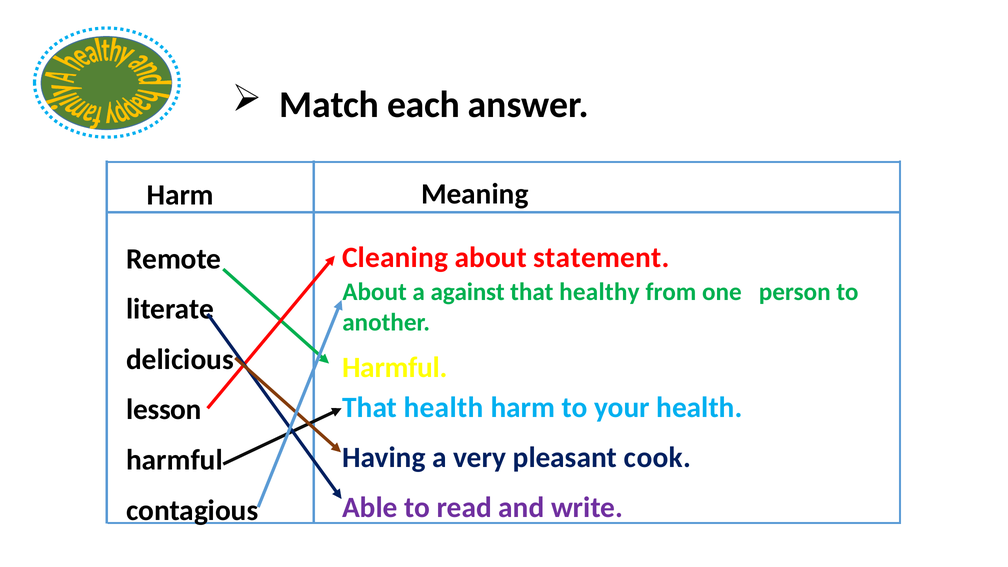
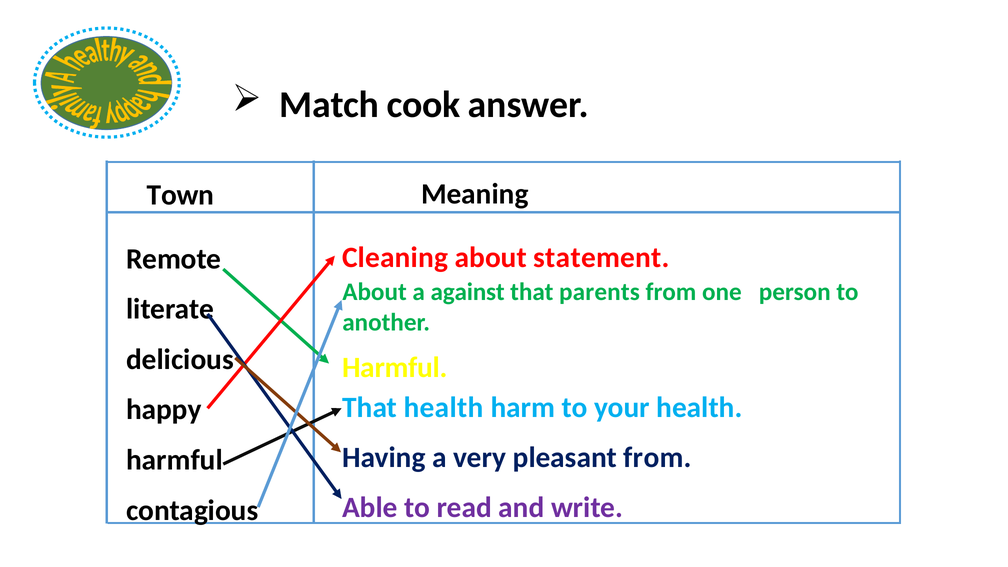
each: each -> cook (424, 105)
Harm: Harm -> Town (180, 195)
healthy: healthy -> parents (599, 292)
lesson: lesson -> happy (164, 410)
pleasant cook: cook -> from (657, 457)
